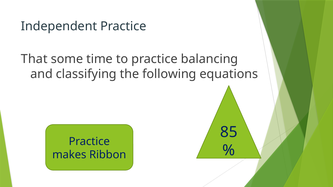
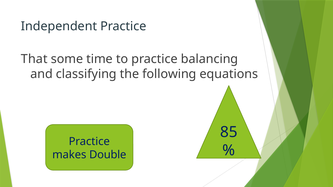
Ribbon: Ribbon -> Double (108, 155)
